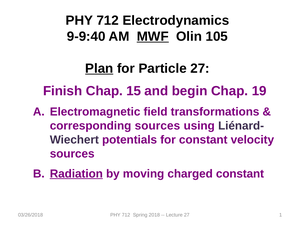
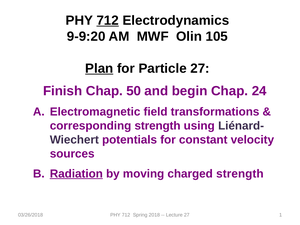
712 underline: none -> present (108, 20)
9-9:40: 9-9:40 -> 9-9:20 (86, 36)
MWF underline: present -> none (153, 36)
15: 15 -> 50 (134, 91)
19: 19 -> 24 (259, 91)
corresponding sources: sources -> strength (158, 126)
charged constant: constant -> strength (240, 174)
